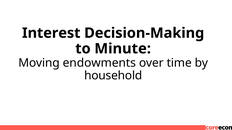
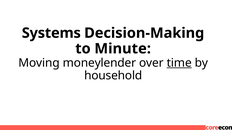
Interest: Interest -> Systems (51, 33)
endowments: endowments -> moneylender (99, 63)
time underline: none -> present (179, 63)
